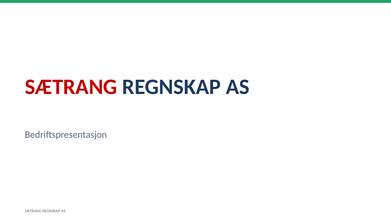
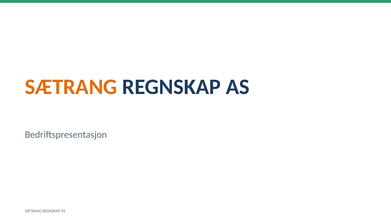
SÆTRANG colour: red -> orange (71, 87)
